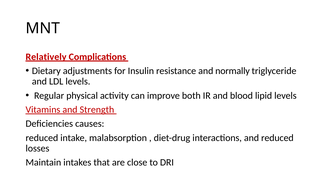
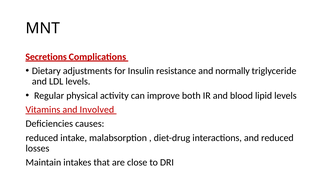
Relatively: Relatively -> Secretions (46, 57)
Strength: Strength -> Involved (97, 110)
